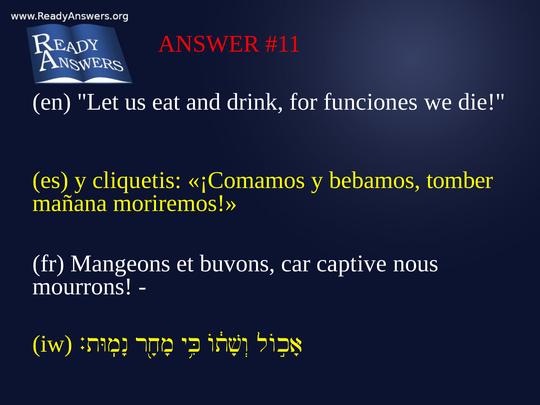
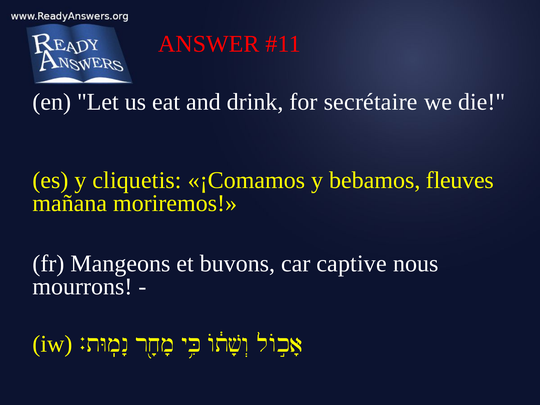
funciones: funciones -> secrétaire (371, 102)
tomber: tomber -> fleuves (460, 180)
